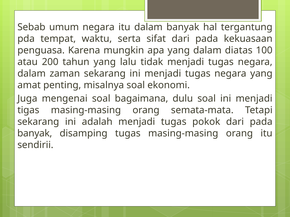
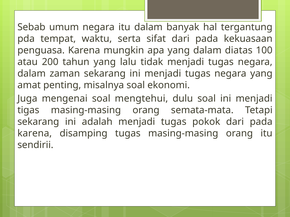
bagaimana: bagaimana -> mengtehui (141, 99)
banyak: banyak -> karena (35, 134)
